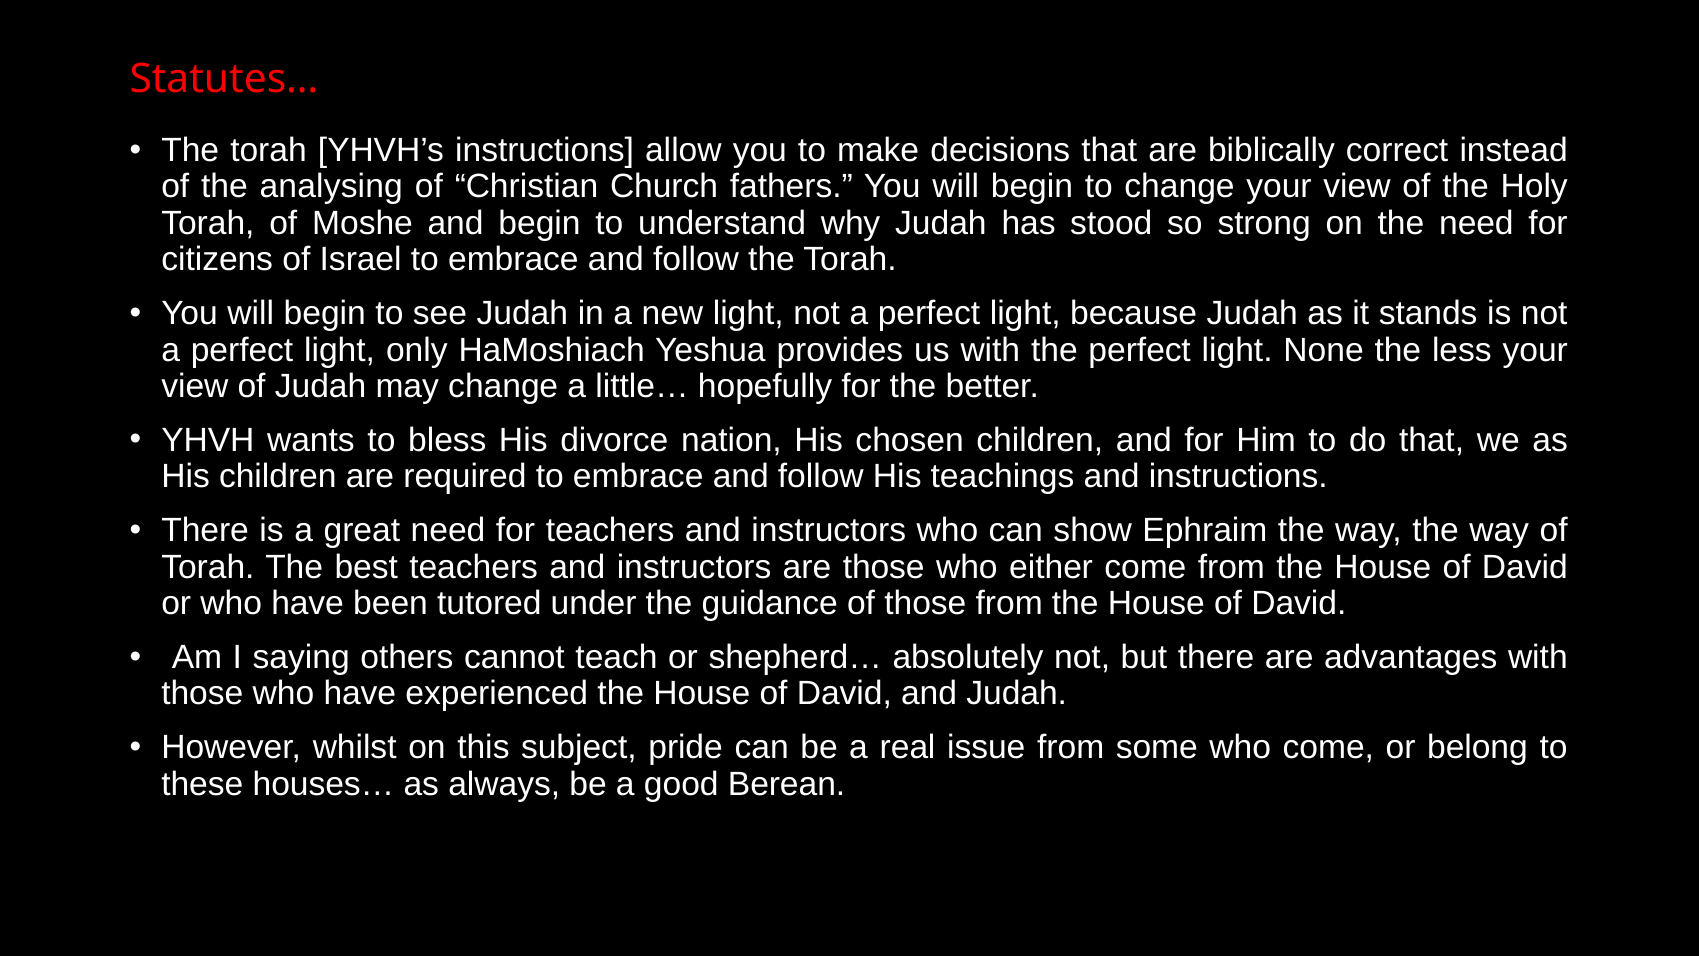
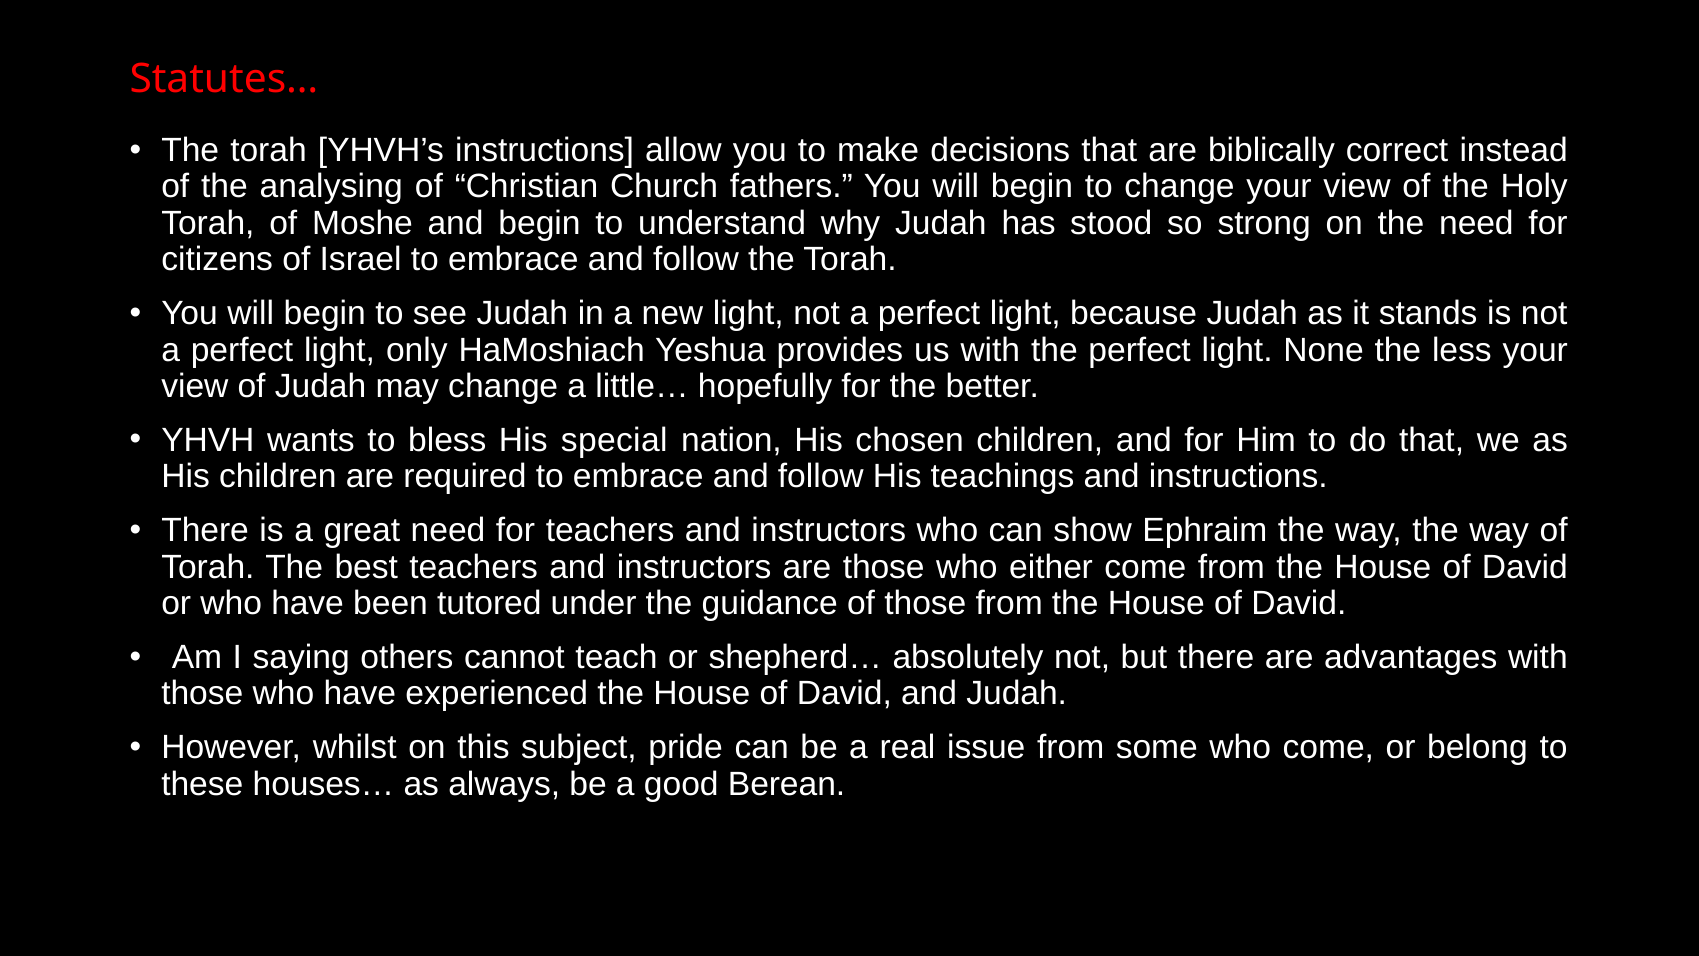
divorce: divorce -> special (614, 440)
